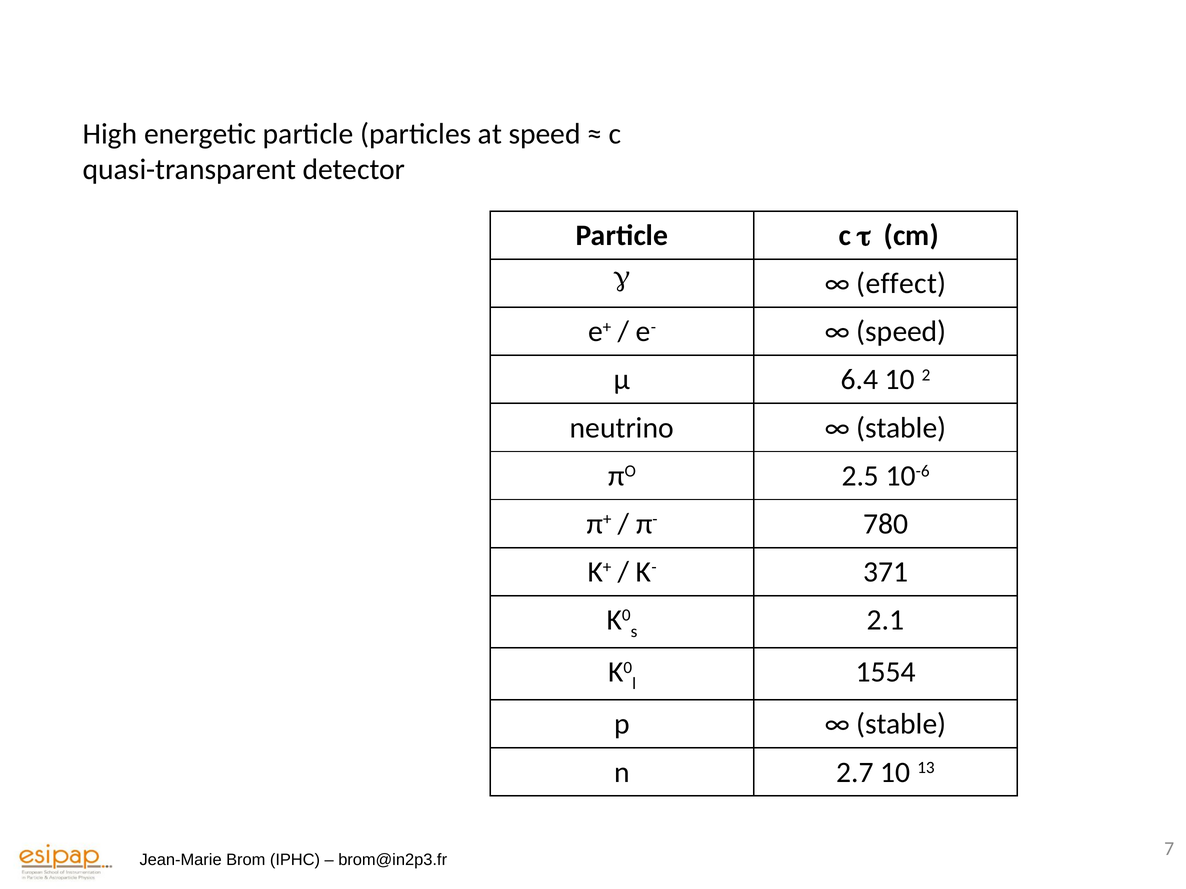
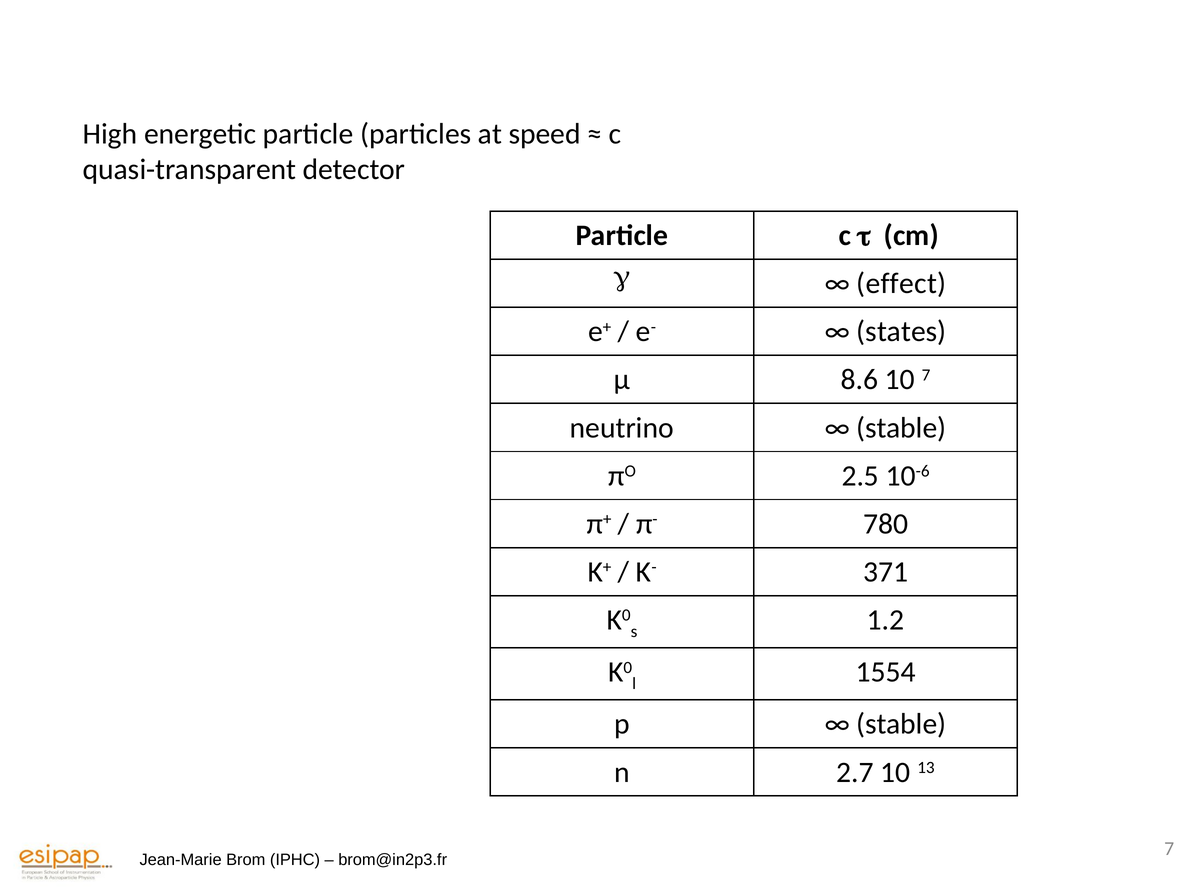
speed: speed -> states (901, 332)
6.4: 6.4 -> 8.6 (860, 380)
10 2: 2 -> 7 (926, 375)
2.1: 2.1 -> 1.2 (886, 620)
